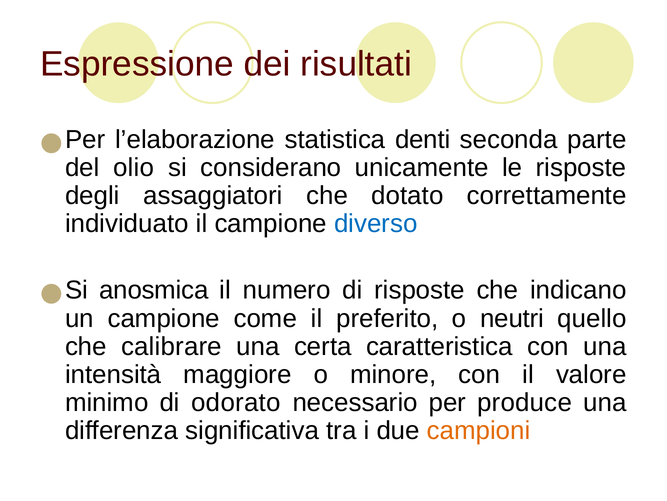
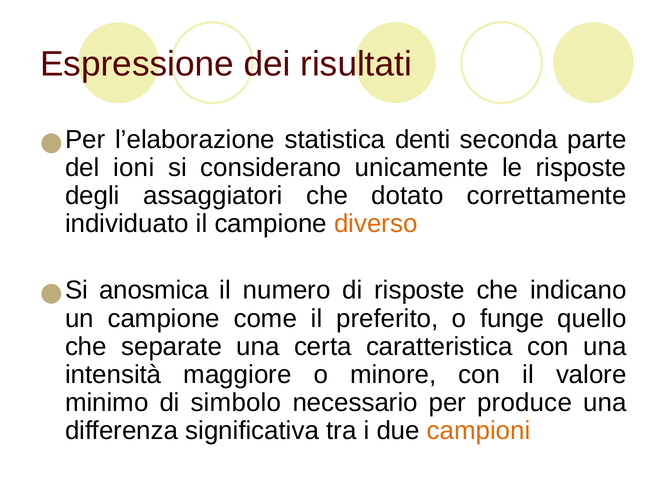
olio: olio -> ioni (134, 168)
diverso colour: blue -> orange (376, 224)
neutri: neutri -> funge (512, 318)
calibrare: calibrare -> separate (172, 346)
odorato: odorato -> simbolo (236, 402)
